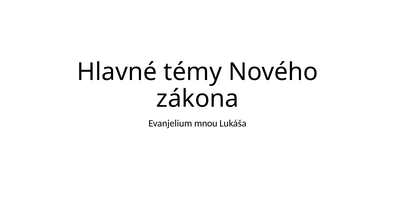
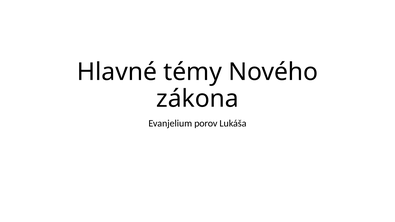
mnou: mnou -> porov (206, 123)
